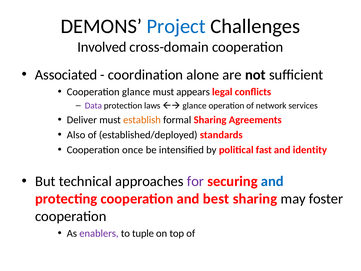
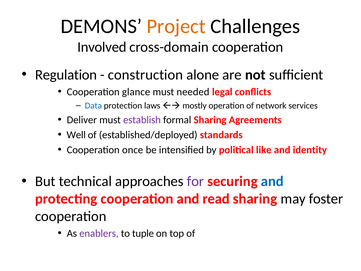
Project colour: blue -> orange (176, 26)
Associated: Associated -> Regulation (66, 75)
coordination: coordination -> construction (145, 75)
appears: appears -> needed (193, 92)
Data colour: purple -> blue (93, 106)
glance: glance -> mostly (195, 106)
establish colour: orange -> purple (142, 120)
Also: Also -> Well (76, 135)
fast: fast -> like (264, 150)
best: best -> read (216, 199)
